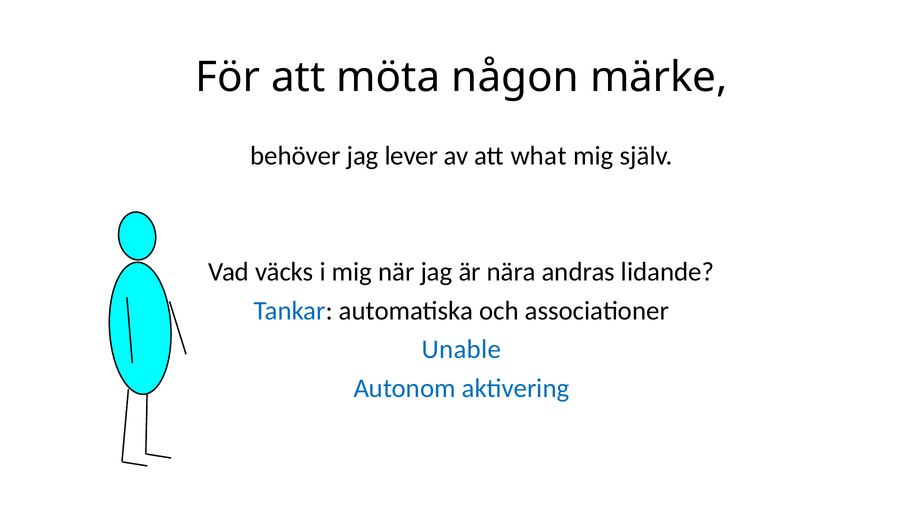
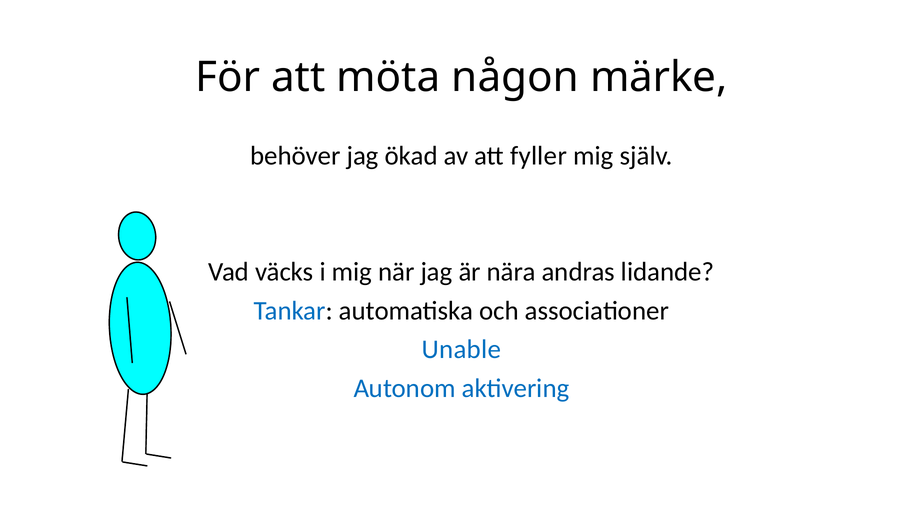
lever: lever -> ökad (411, 156)
what: what -> fyller (539, 156)
